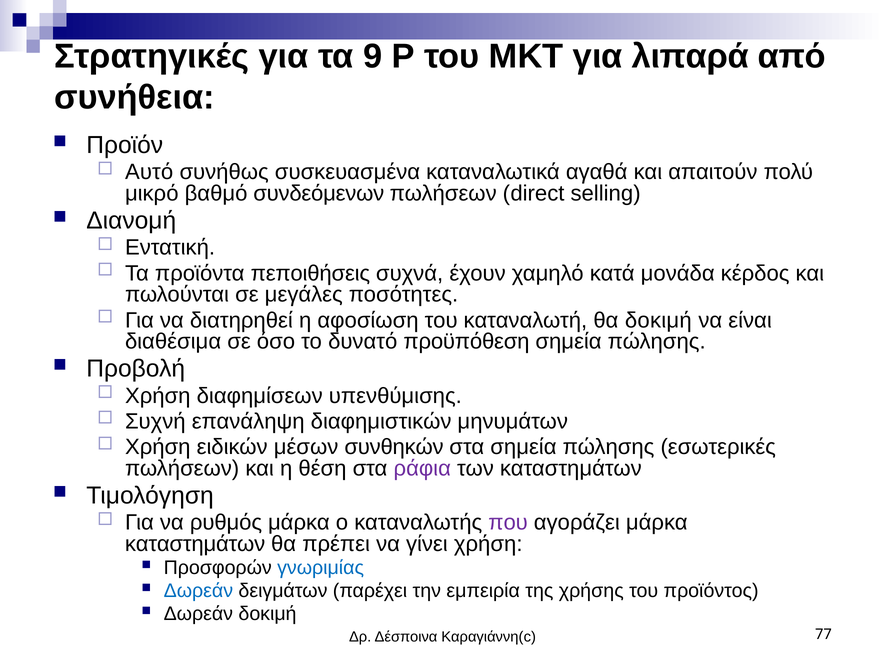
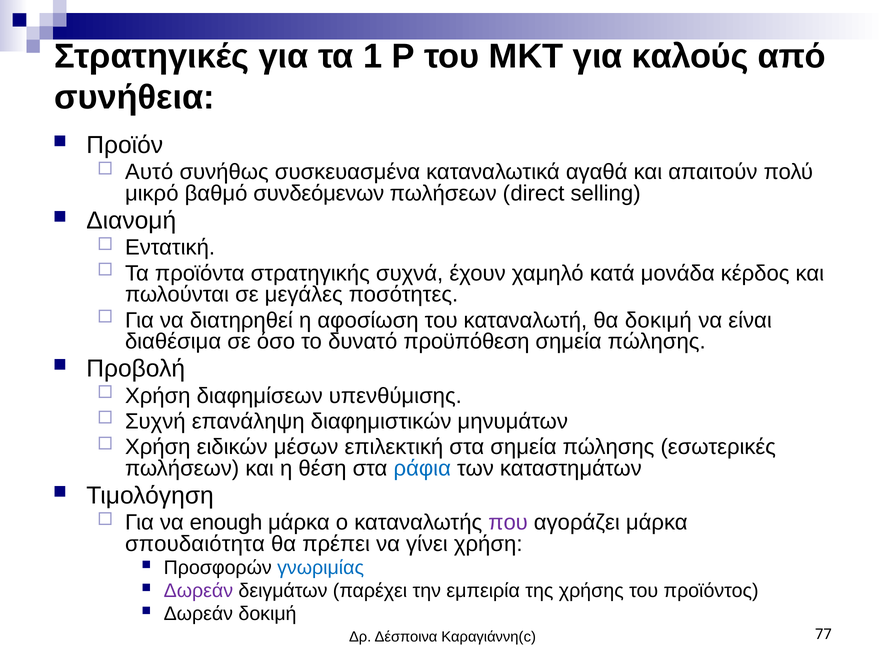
9: 9 -> 1 (373, 56)
λιπαρά: λιπαρά -> καλούς (690, 56)
πεποιθήσεις: πεποιθήσεις -> στρατηγικής (310, 273)
συνθηκών: συνθηκών -> επιλεκτική (394, 447)
ράφια colour: purple -> blue (422, 468)
ρυθμός: ρυθμός -> enough (226, 522)
καταστημάτων: καταστημάτων -> σπουδαιότητα (195, 544)
Δωρεάν colour: blue -> purple (198, 591)
